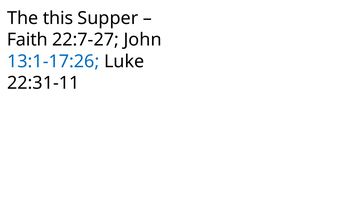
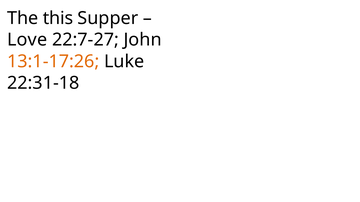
Faith: Faith -> Love (27, 40)
13:1-17:26 colour: blue -> orange (53, 61)
22:31-11: 22:31-11 -> 22:31-18 (43, 83)
